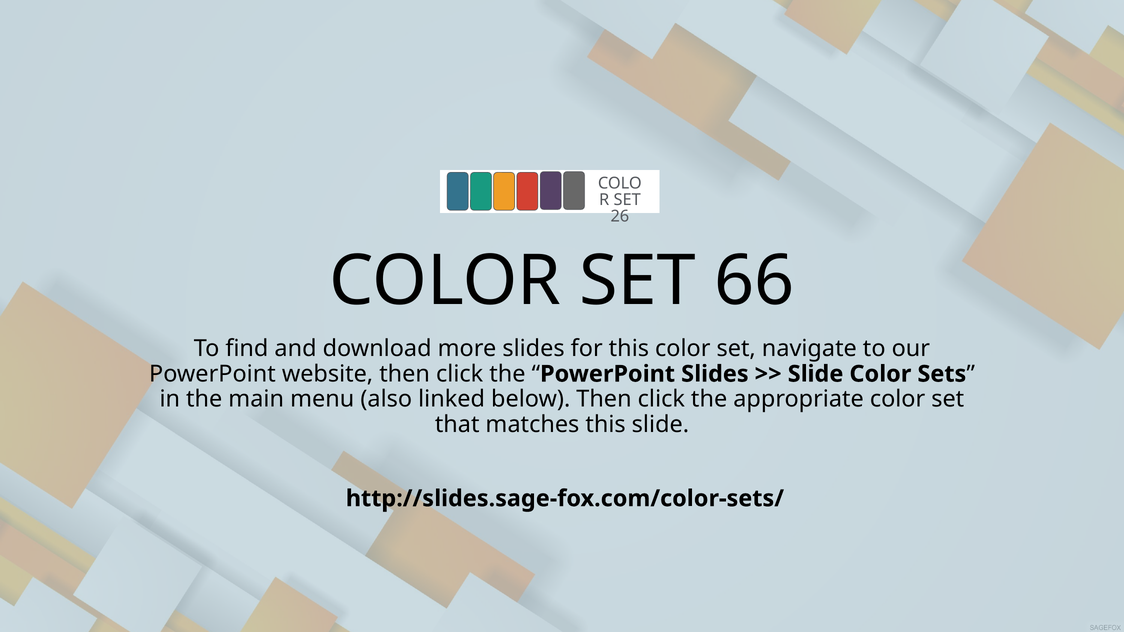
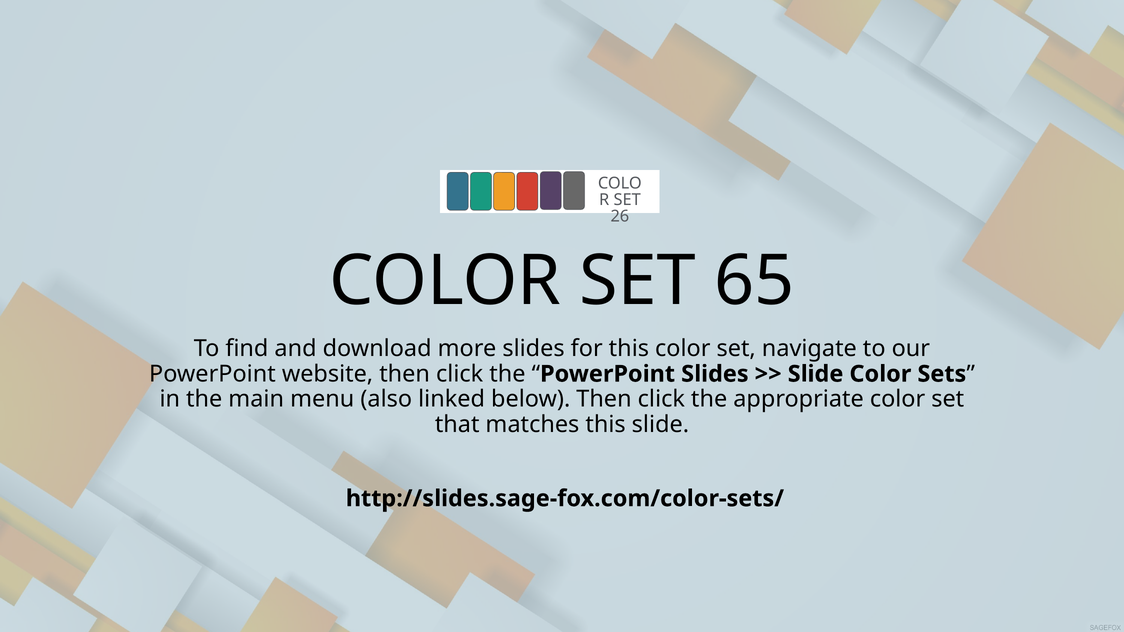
66: 66 -> 65 (754, 281)
